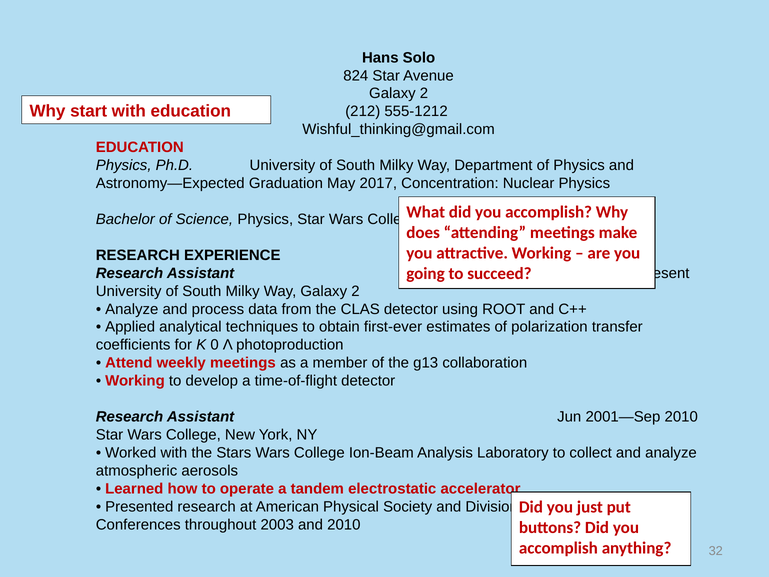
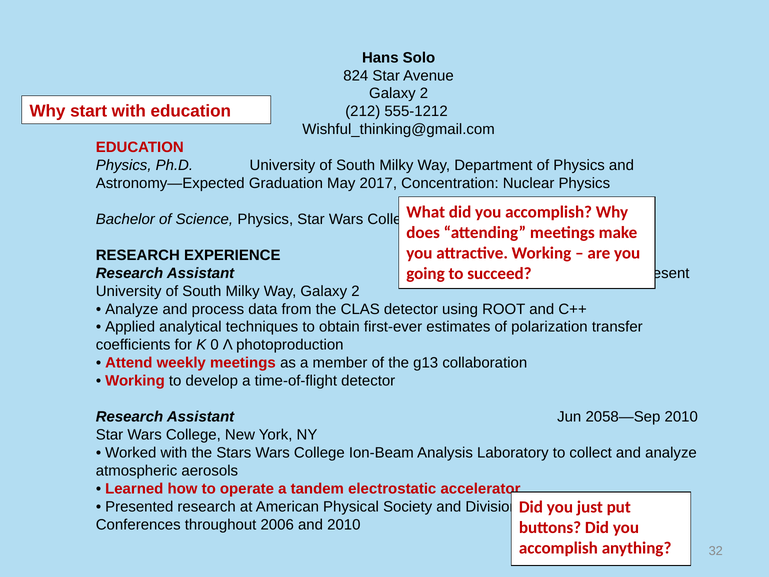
2001—Sep: 2001—Sep -> 2058—Sep (623, 417)
2003: 2003 -> 2006 (277, 524)
